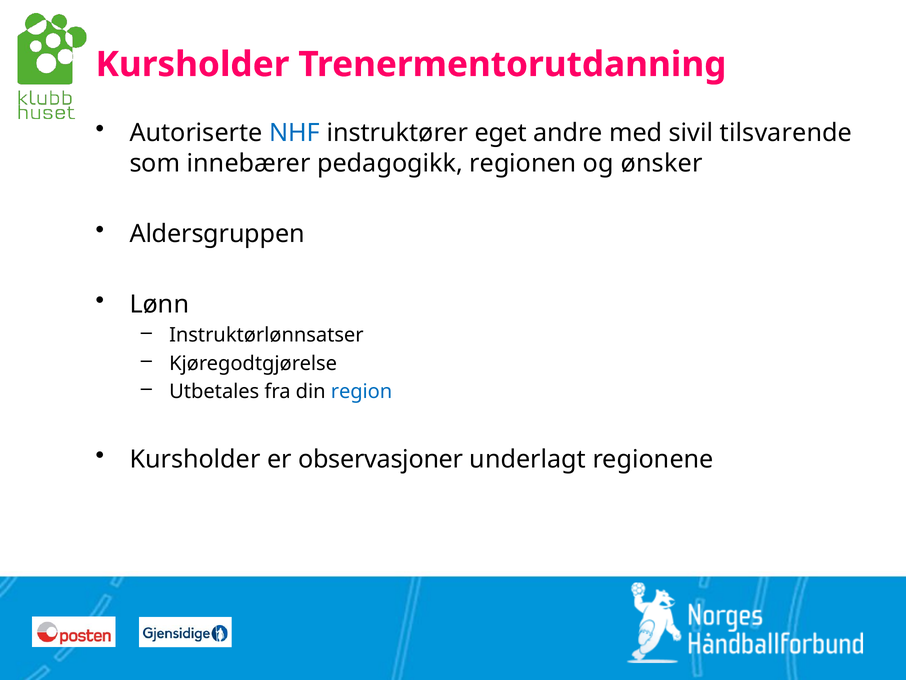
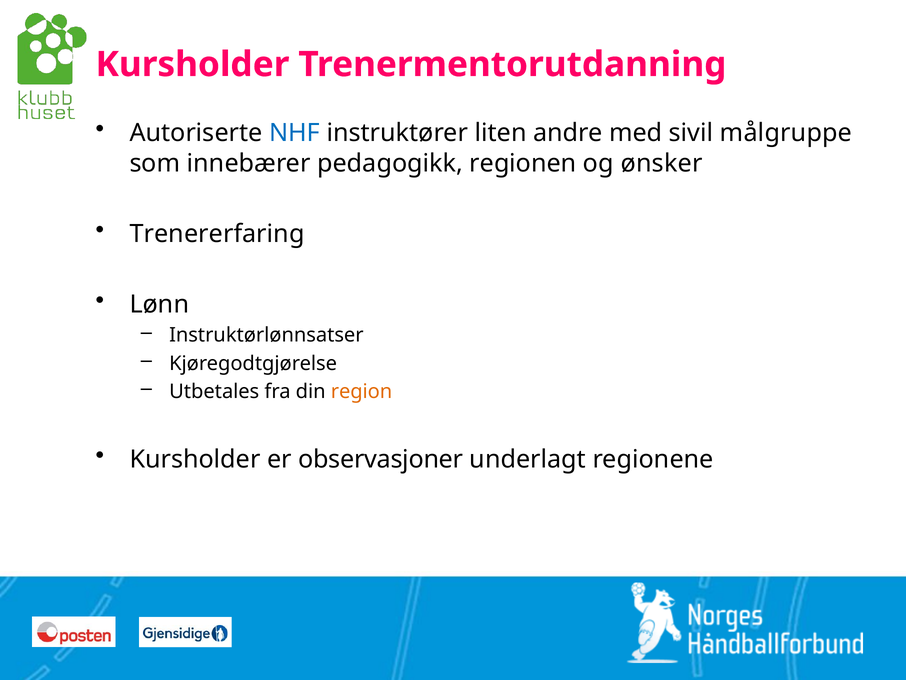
eget: eget -> liten (501, 133)
tilsvarende: tilsvarende -> målgruppe (786, 133)
Aldersgruppen: Aldersgruppen -> Trenererfaring (217, 234)
region colour: blue -> orange (362, 391)
